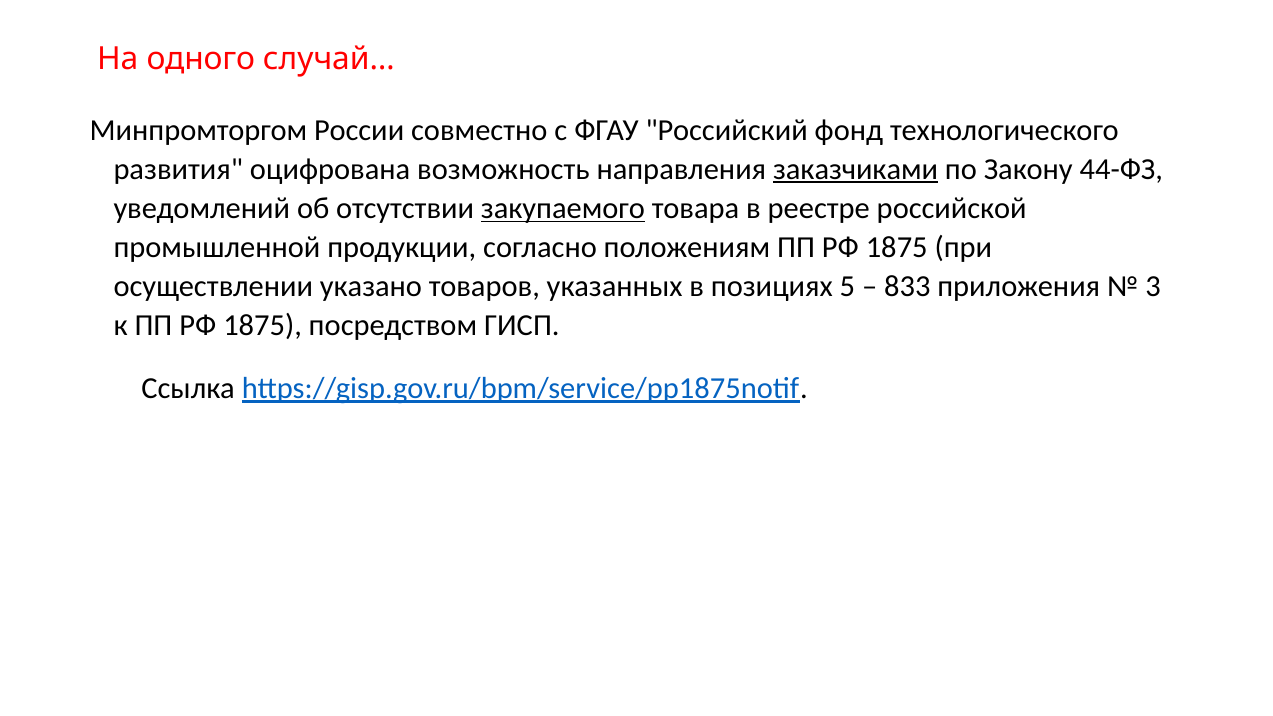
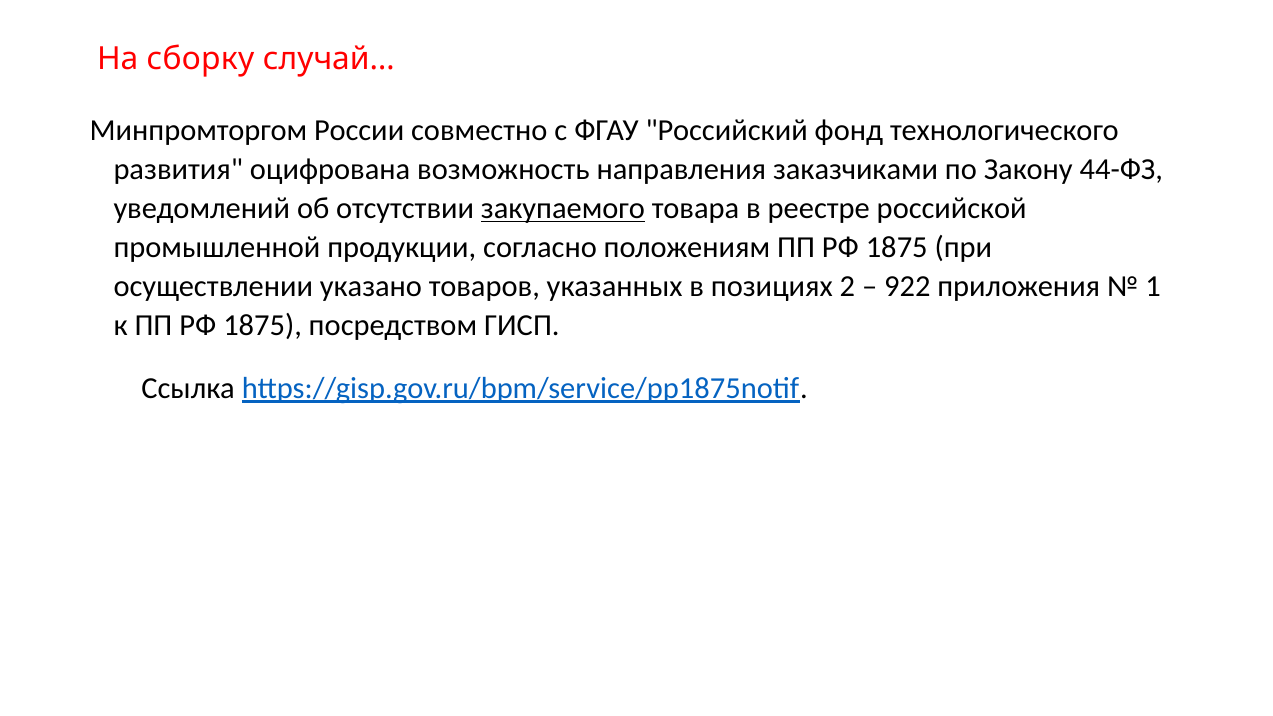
одного: одного -> сборку (200, 59)
заказчиками underline: present -> none (856, 169)
5: 5 -> 2 (847, 287)
833: 833 -> 922 (907, 287)
3: 3 -> 1 (1153, 287)
